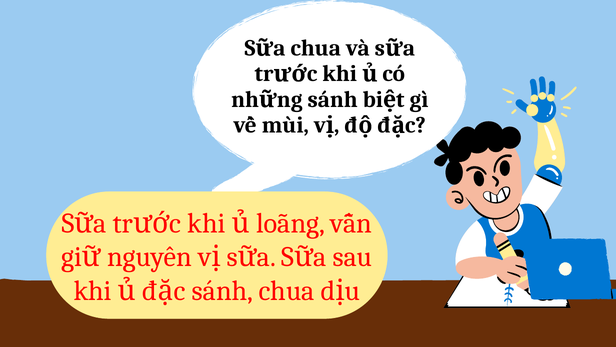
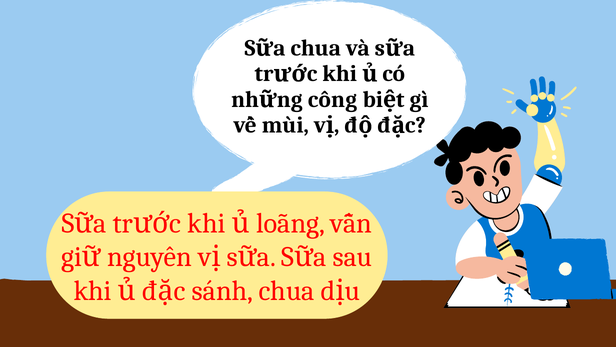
sánh: sánh -> công (332, 99)
